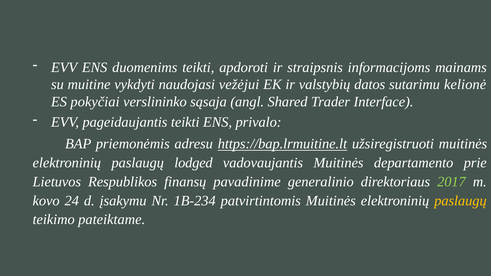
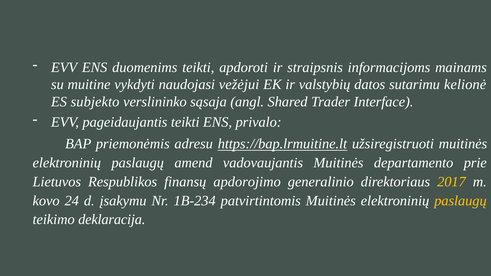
pokyčiai: pokyčiai -> subjekto (95, 102)
lodged: lodged -> amend (193, 163)
pavadinime: pavadinime -> apdorojimo (247, 182)
2017 colour: light green -> yellow (452, 182)
pateiktame: pateiktame -> deklaracija (112, 220)
